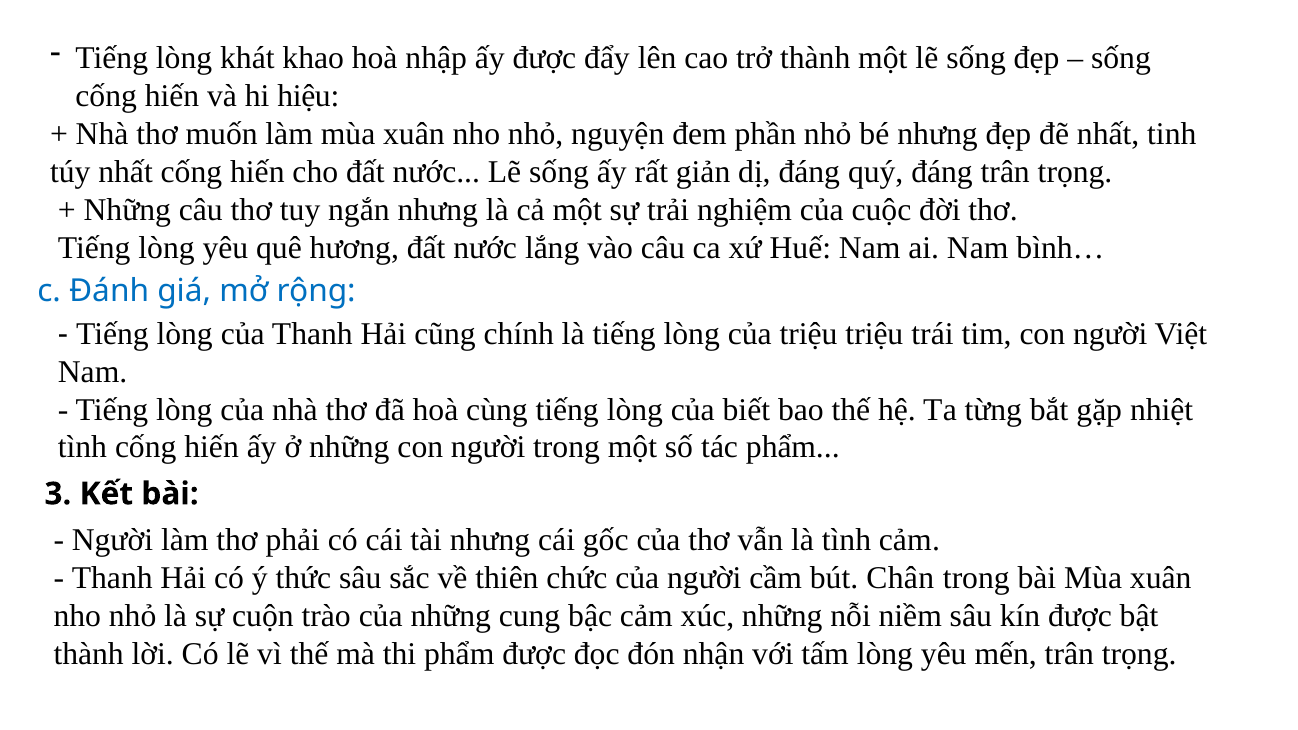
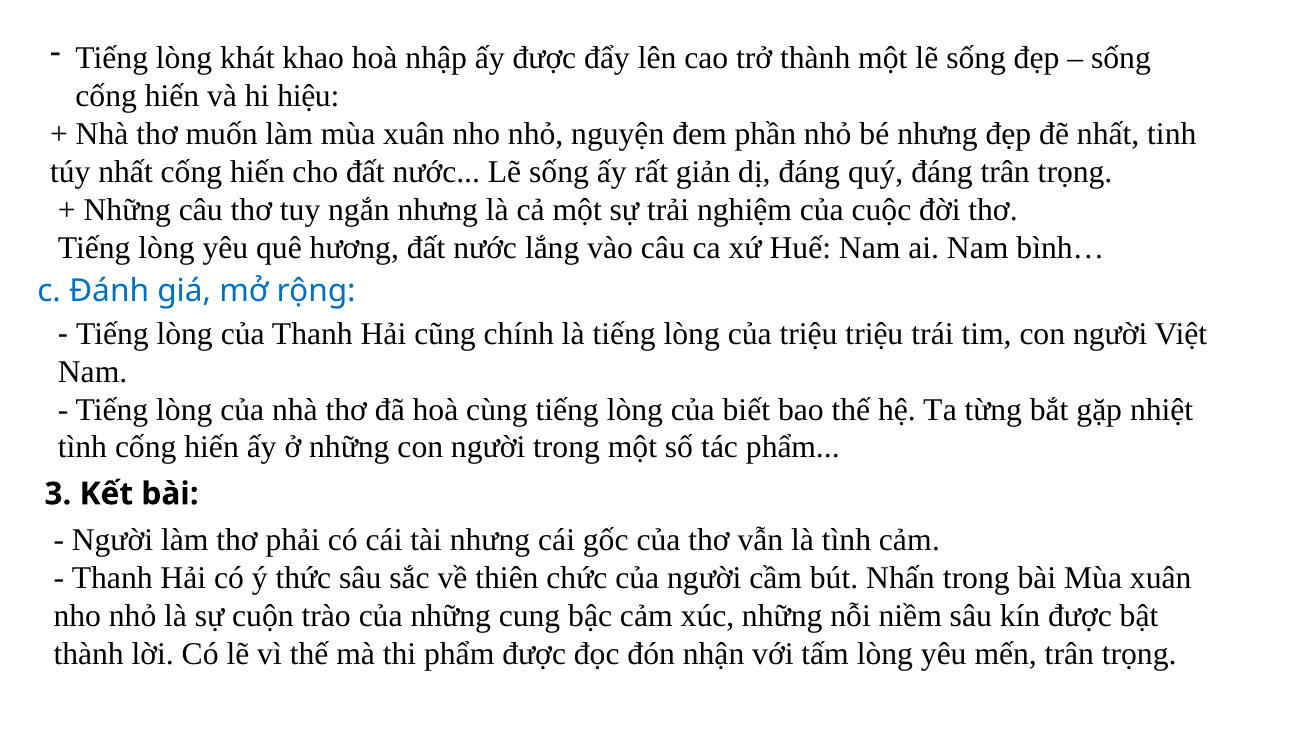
Chân: Chân -> Nhấn (900, 578)
